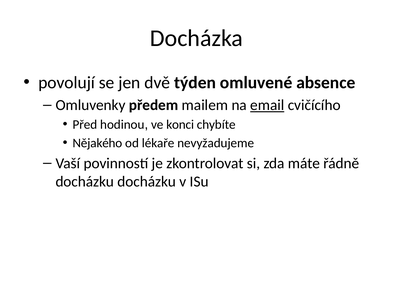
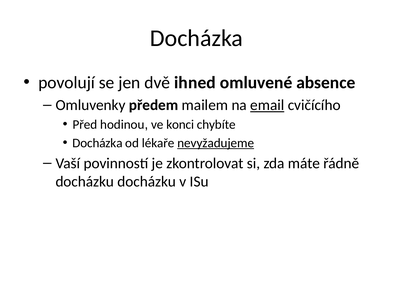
týden: týden -> ihned (195, 82)
Nějakého: Nějakého -> Docházka (98, 143)
nevyžadujeme underline: none -> present (216, 143)
